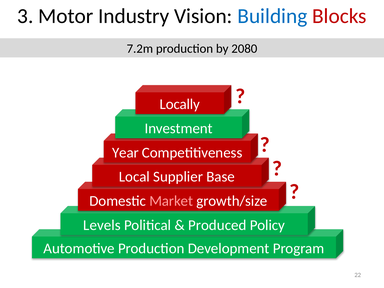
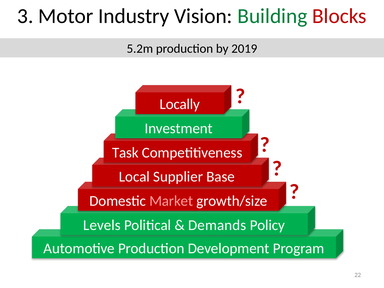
Building colour: blue -> green (272, 16)
7.2m: 7.2m -> 5.2m (140, 49)
2080: 2080 -> 2019 (244, 49)
Year: Year -> Task (125, 153)
Produced: Produced -> Demands (217, 225)
